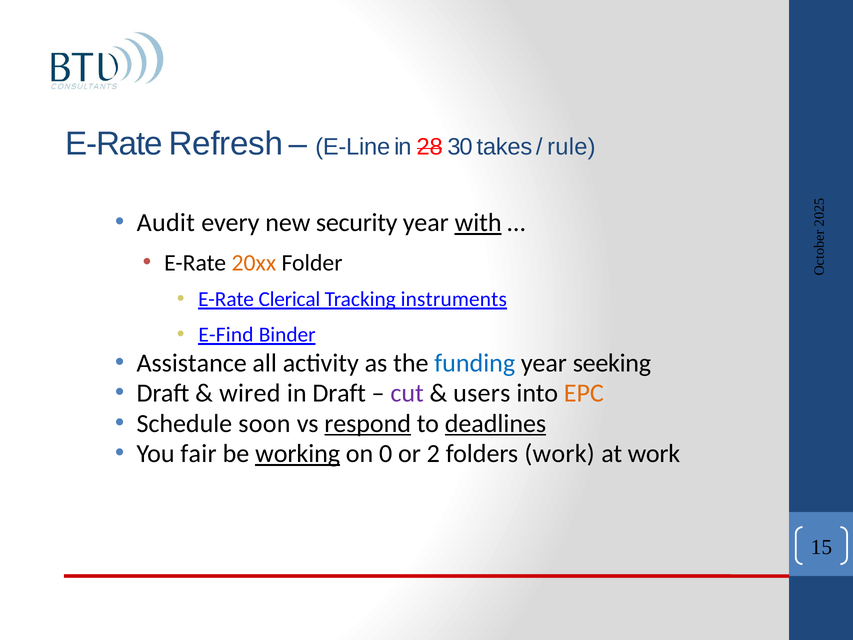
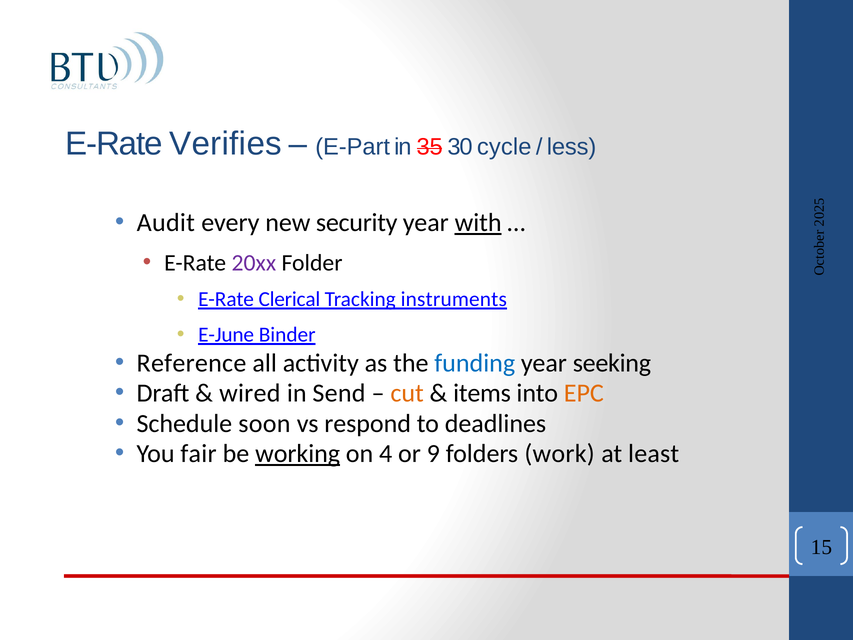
Refresh: Refresh -> Verifies (226, 144)
E-Line: E-Line -> E-Part (353, 147)
28: 28 -> 35 (430, 147)
takes: takes -> cycle (504, 147)
rule: rule -> less (572, 147)
20xx colour: orange -> purple (254, 263)
E-Find: E-Find -> E-June (226, 335)
Assistance: Assistance -> Reference (191, 363)
in Draft: Draft -> Send (339, 393)
cut colour: purple -> orange (407, 393)
users: users -> items (482, 393)
respond underline: present -> none (368, 423)
deadlines underline: present -> none (495, 423)
on 0: 0 -> 4 (386, 454)
or 2: 2 -> 9 (433, 454)
at work: work -> least (654, 454)
